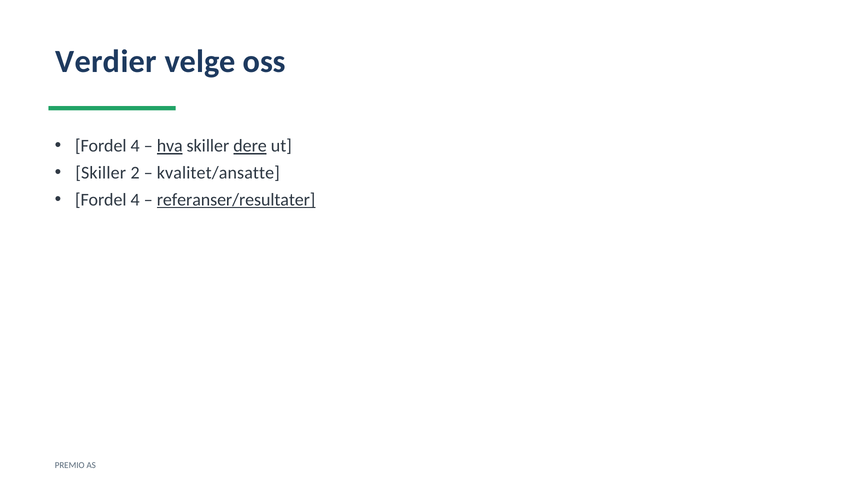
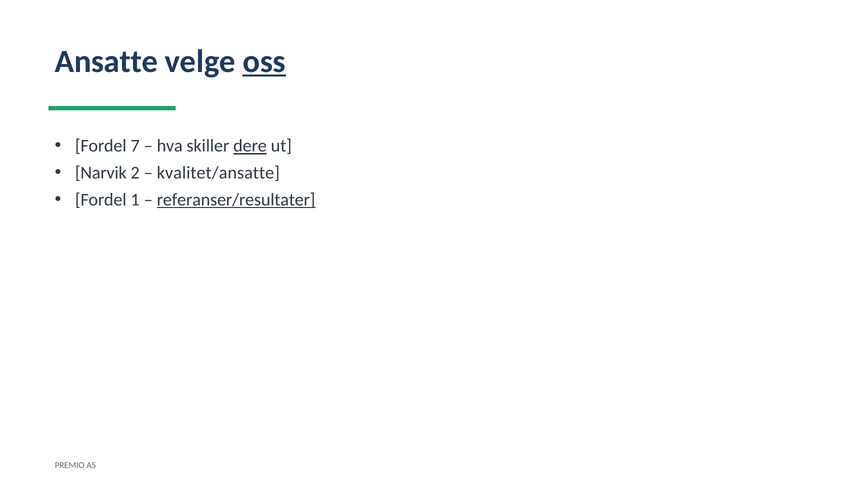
Verdier: Verdier -> Ansatte (106, 62)
oss underline: none -> present (264, 62)
4: 4 -> 7 (135, 146)
hva underline: present -> none (170, 146)
Skiller: Skiller -> Narvik (101, 173)
4: 4 -> 1 (135, 200)
